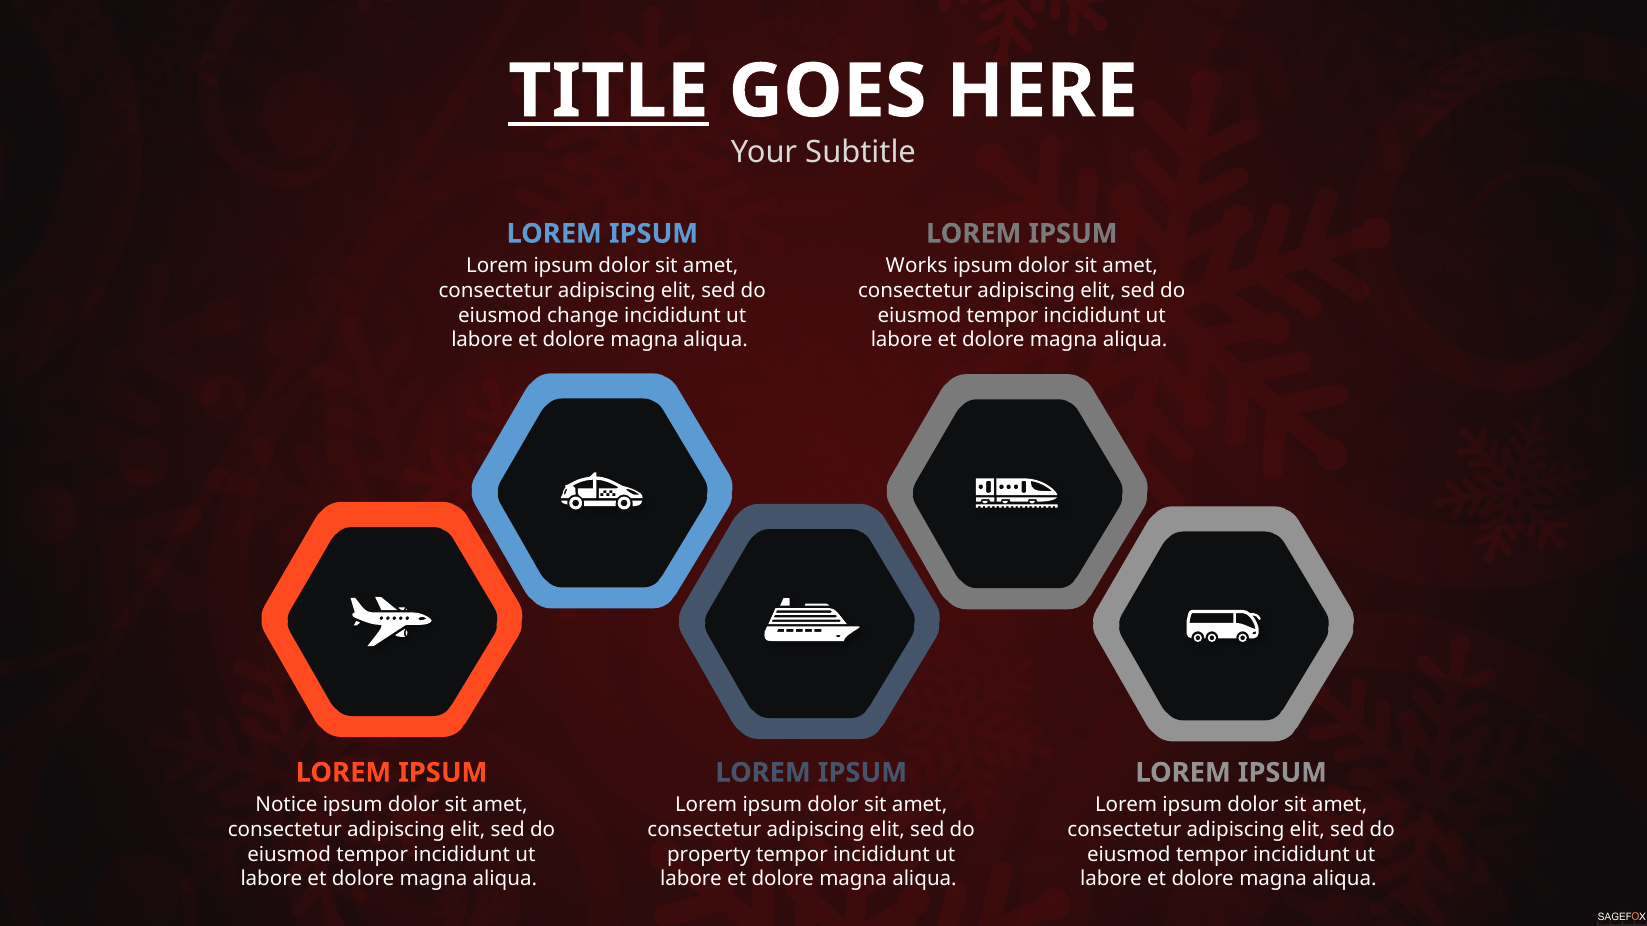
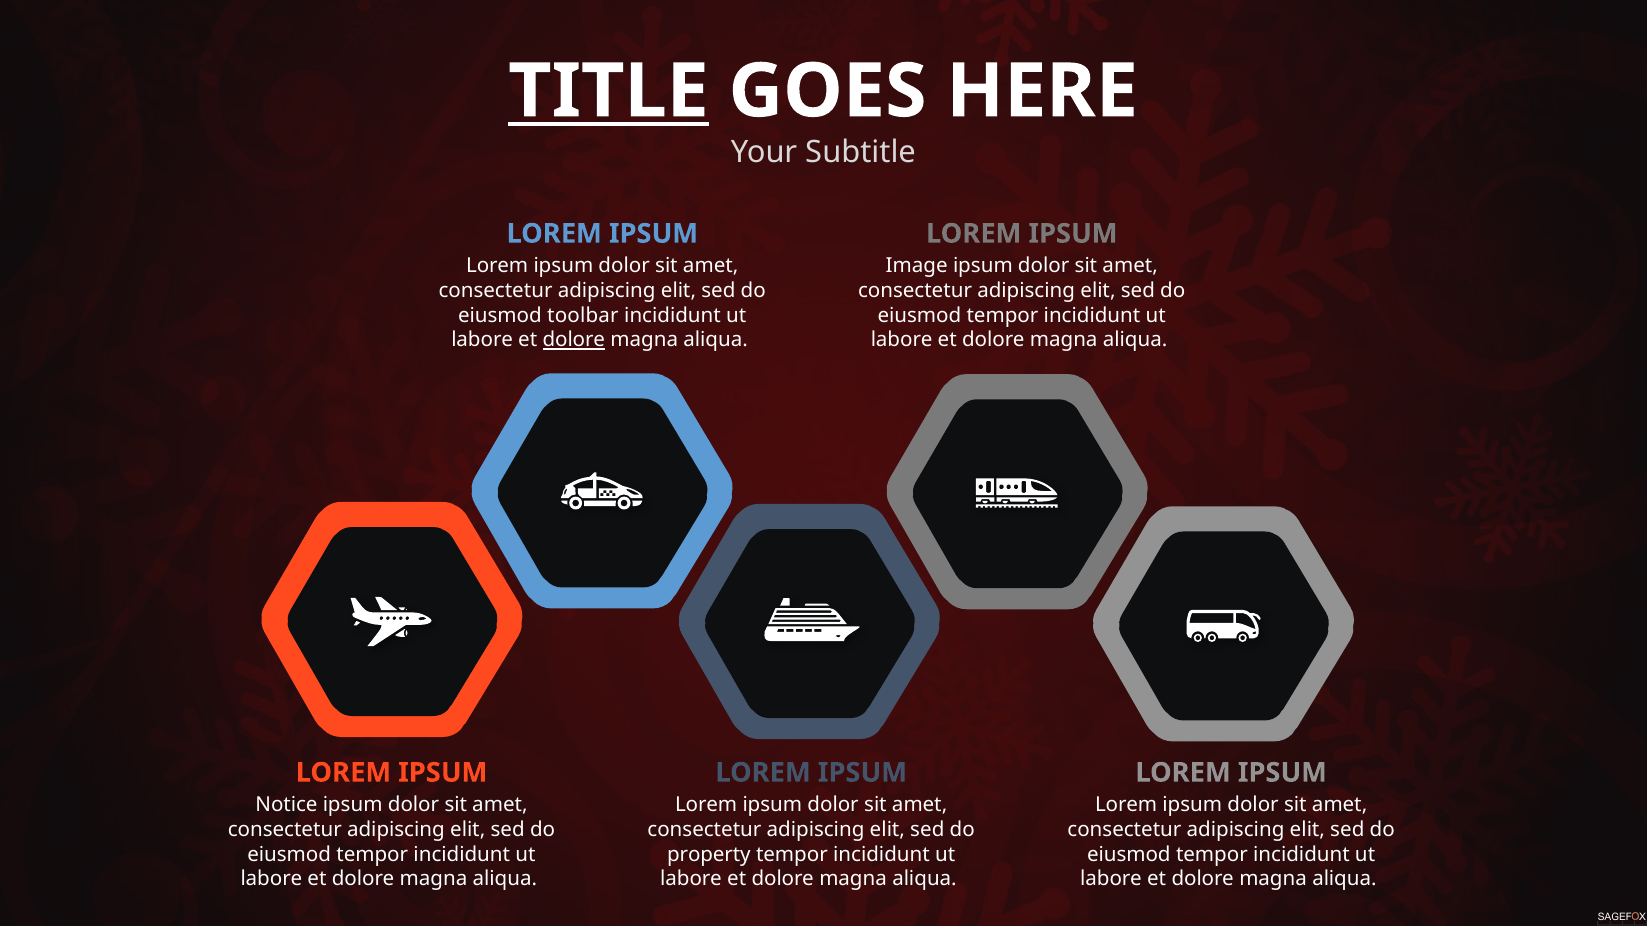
Works: Works -> Image (917, 266)
change: change -> toolbar (583, 316)
dolore underline: none -> present (574, 340)
